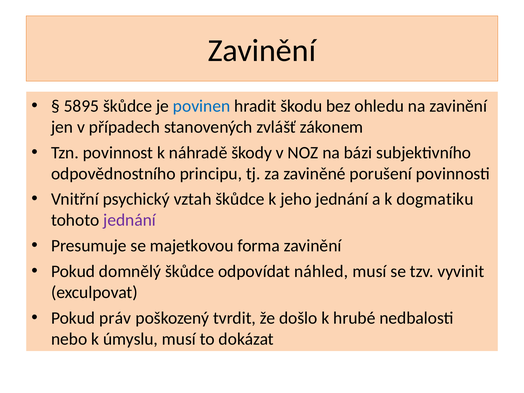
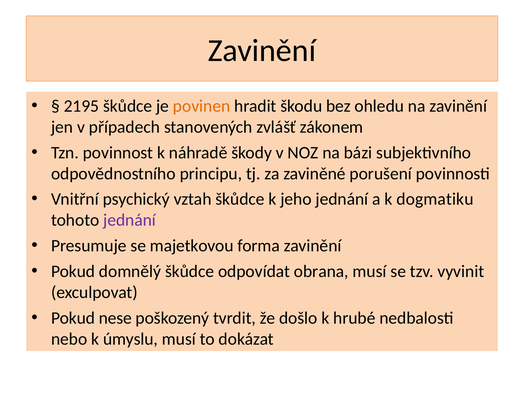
5895: 5895 -> 2195 (81, 106)
povinen colour: blue -> orange (202, 106)
náhled: náhled -> obrana (321, 271)
práv: práv -> nese (115, 318)
